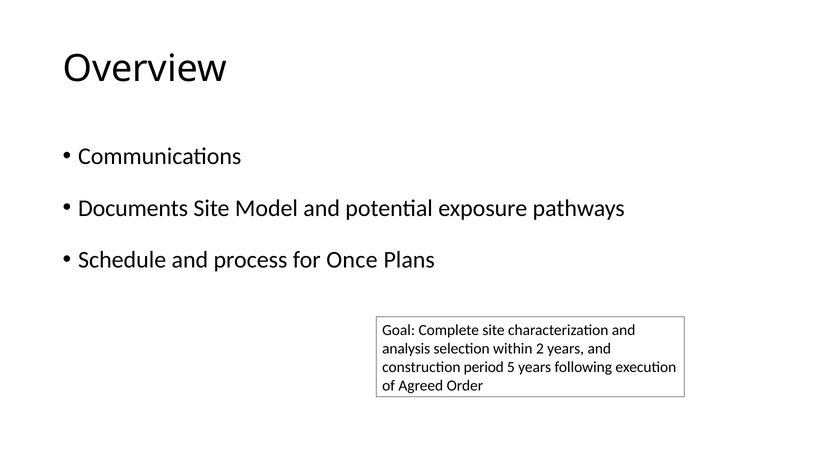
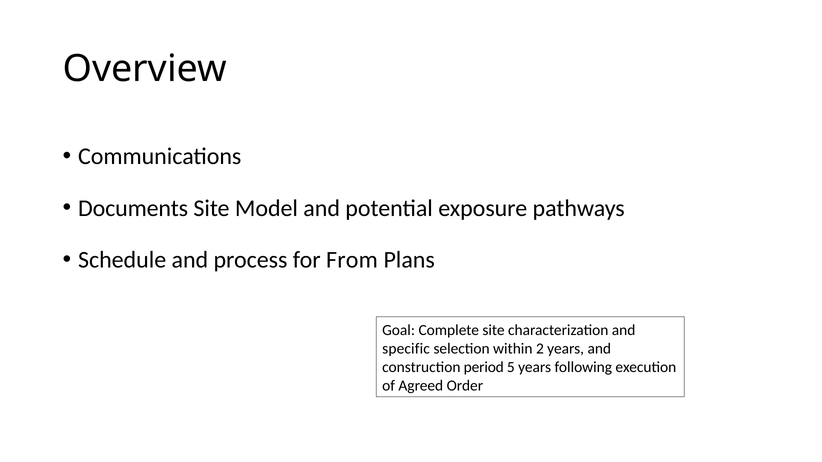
Once: Once -> From (352, 260)
analysis: analysis -> specific (406, 349)
